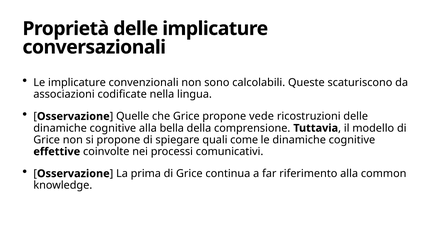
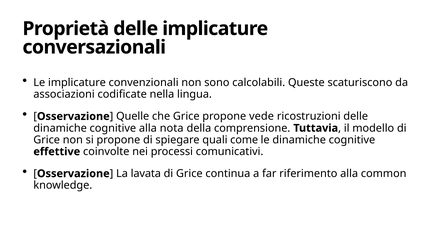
bella: bella -> nota (172, 128)
prima: prima -> lavata (146, 174)
